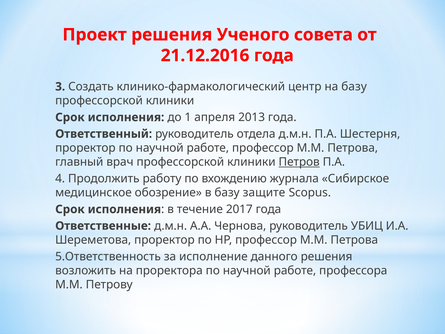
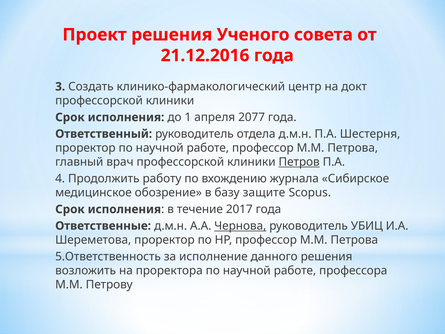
на базу: базу -> докт (354, 87)
2013: 2013 -> 2077 (252, 117)
Чернова underline: none -> present (240, 226)
